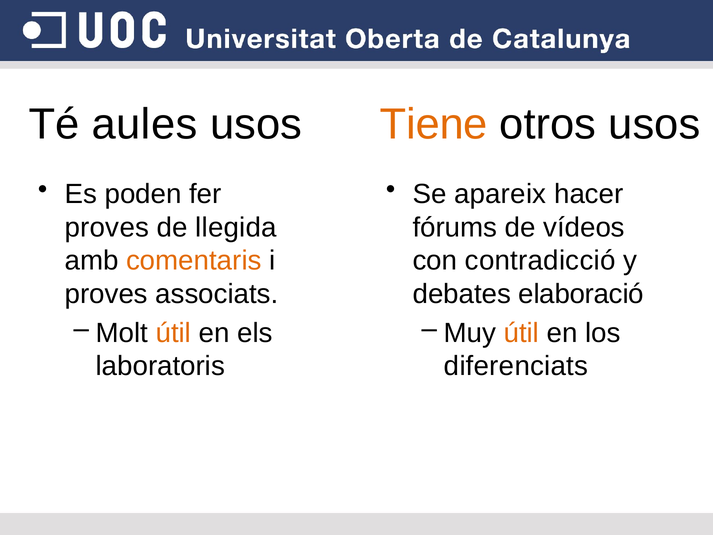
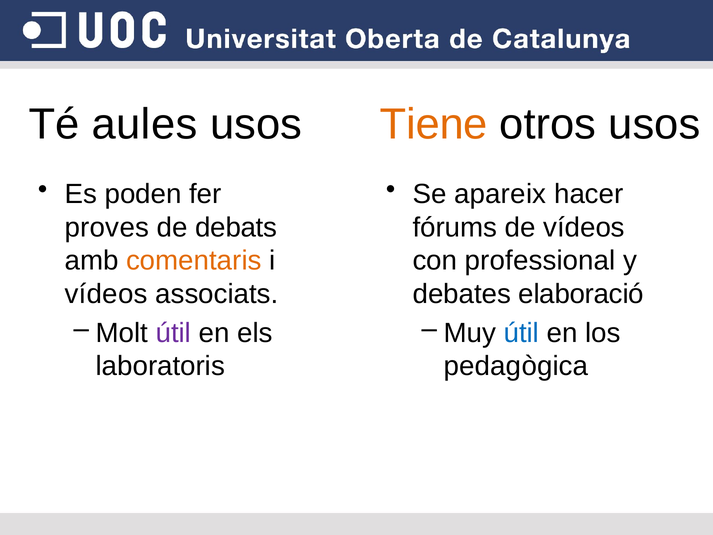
llegida: llegida -> debats (236, 227)
contradicció: contradicció -> professional (540, 261)
proves: proves -> vídeos (106, 294)
útil colour: orange -> blue (521, 333)
útil colour: orange -> purple (173, 333)
diferenciats: diferenciats -> pedagògica (516, 366)
